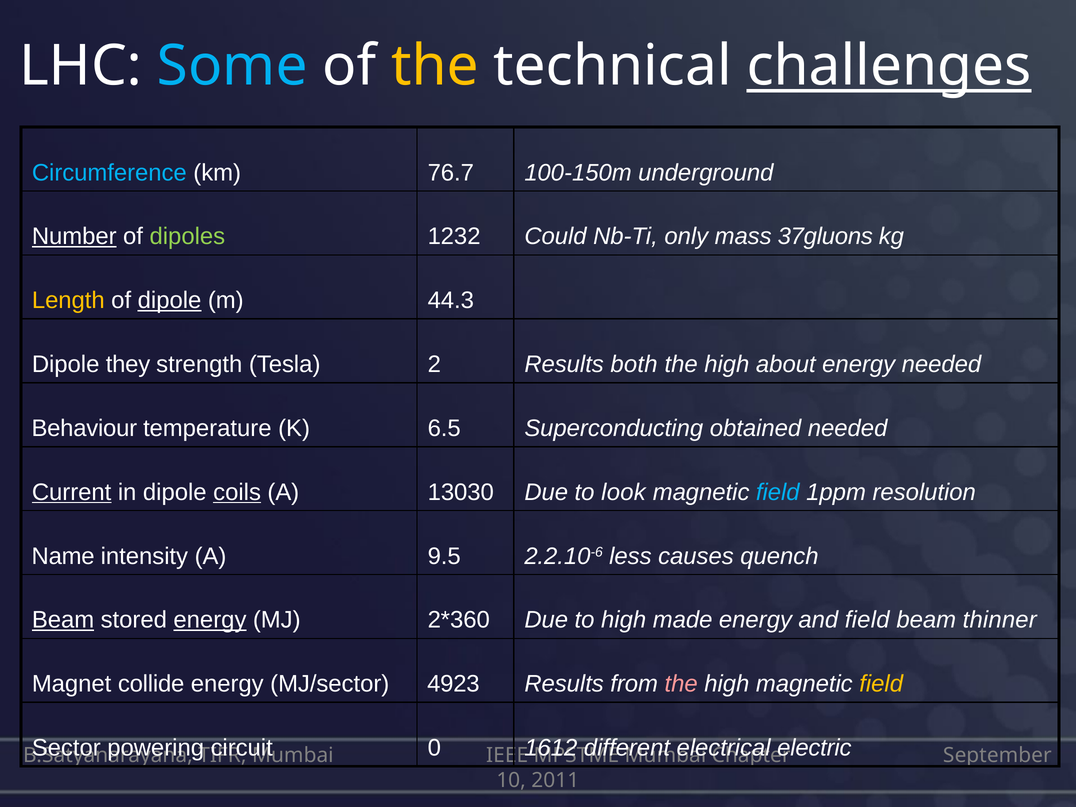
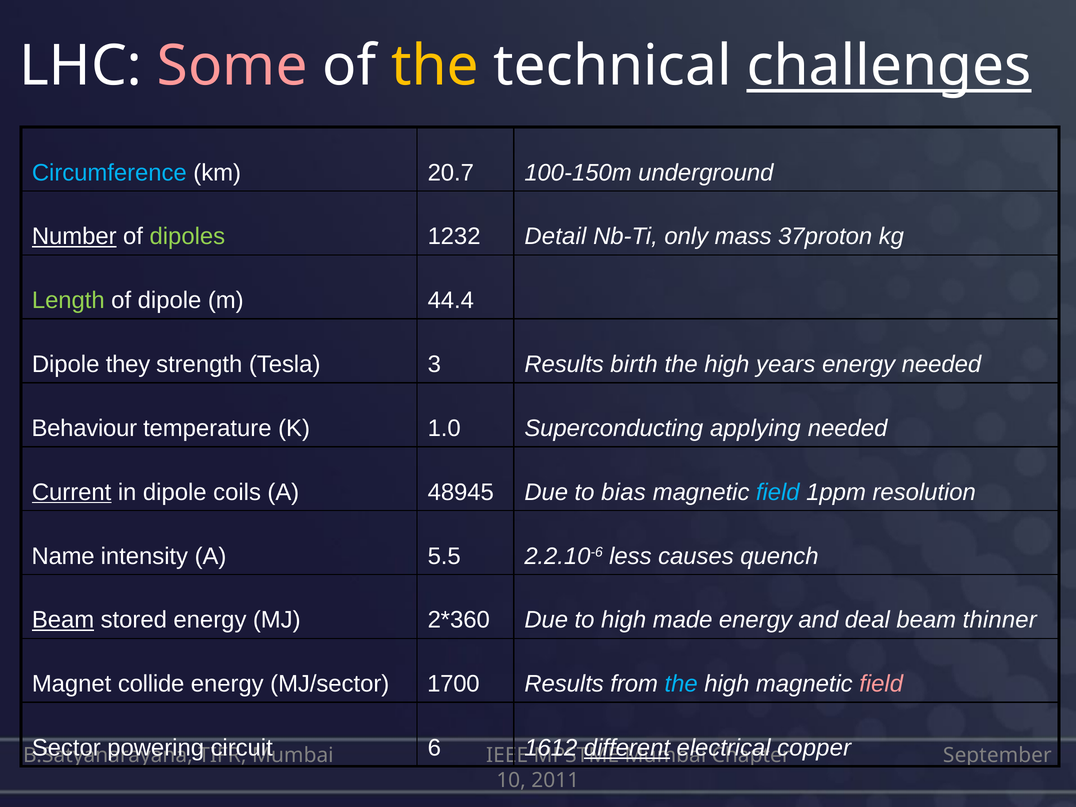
Some colour: light blue -> pink (232, 66)
76.7: 76.7 -> 20.7 (451, 173)
Could: Could -> Detail (555, 237)
37gluons: 37gluons -> 37proton (825, 237)
Length colour: yellow -> light green (68, 300)
dipole underline: present -> none (170, 300)
44.3: 44.3 -> 44.4 (451, 300)
2: 2 -> 3 (434, 364)
both: both -> birth (634, 364)
about: about -> years (786, 364)
6.5: 6.5 -> 1.0 (444, 428)
obtained: obtained -> applying (755, 428)
coils underline: present -> none (237, 492)
13030: 13030 -> 48945 (461, 492)
look: look -> bias (623, 492)
9.5: 9.5 -> 5.5 (444, 556)
energy underline: present -> none (210, 620)
and field: field -> deal (867, 620)
4923: 4923 -> 1700 (453, 684)
the colour: pink -> light blue (681, 684)
field colour: yellow -> pink (881, 684)
0: 0 -> 6 (434, 748)
different underline: none -> present (627, 748)
electric: electric -> copper (814, 748)
